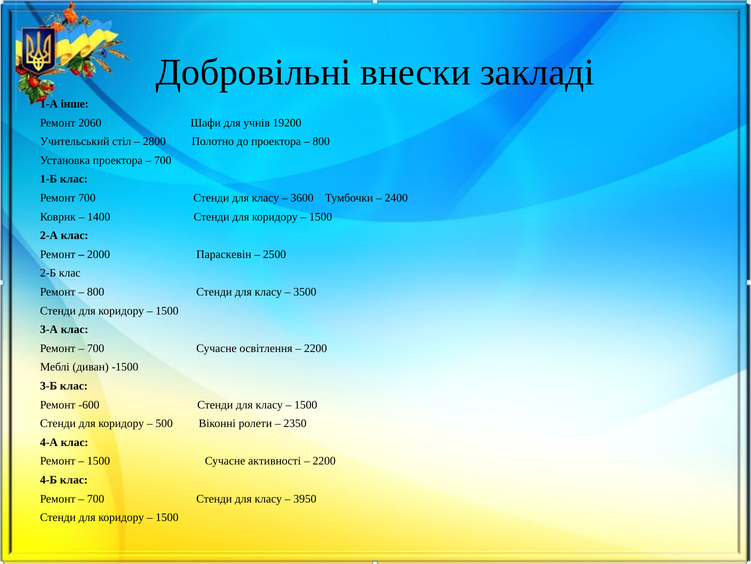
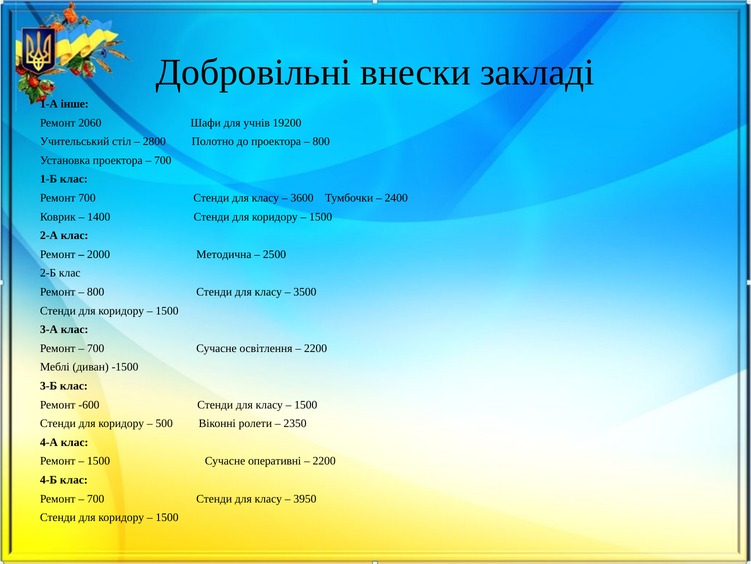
Параскевін: Параскевін -> Методична (224, 254)
активності: активності -> оперативні (275, 461)
